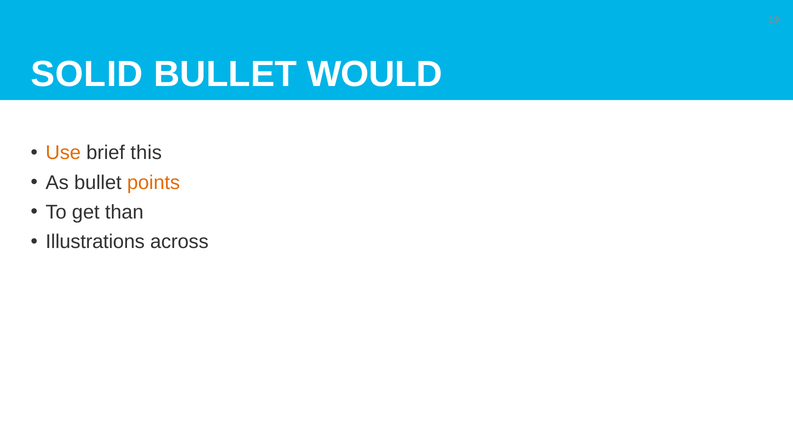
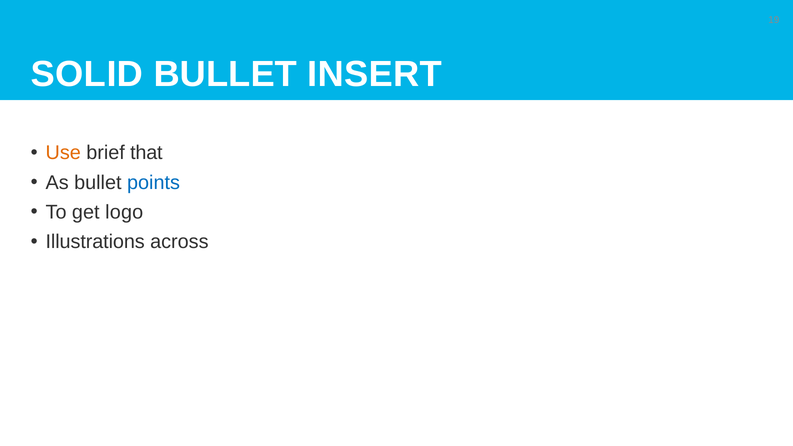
WOULD: WOULD -> INSERT (375, 74)
this: this -> that (146, 153)
points colour: orange -> blue (153, 183)
than: than -> logo (124, 212)
